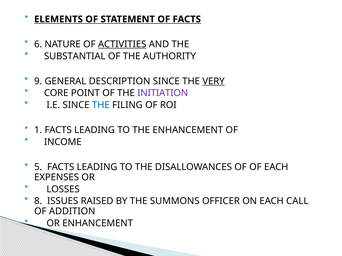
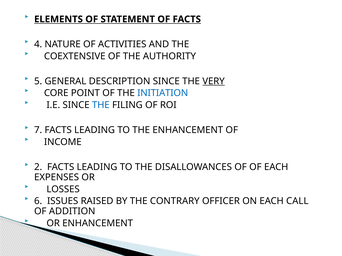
6: 6 -> 4 (38, 44)
ACTIVITIES underline: present -> none (122, 44)
SUBSTANTIAL: SUBSTANTIAL -> COEXTENSIVE (75, 56)
9: 9 -> 5 (38, 81)
INITIATION colour: purple -> blue (163, 93)
1: 1 -> 7 (38, 130)
5: 5 -> 2 (38, 167)
8: 8 -> 6 (38, 201)
SUMMONS: SUMMONS -> CONTRARY (175, 201)
